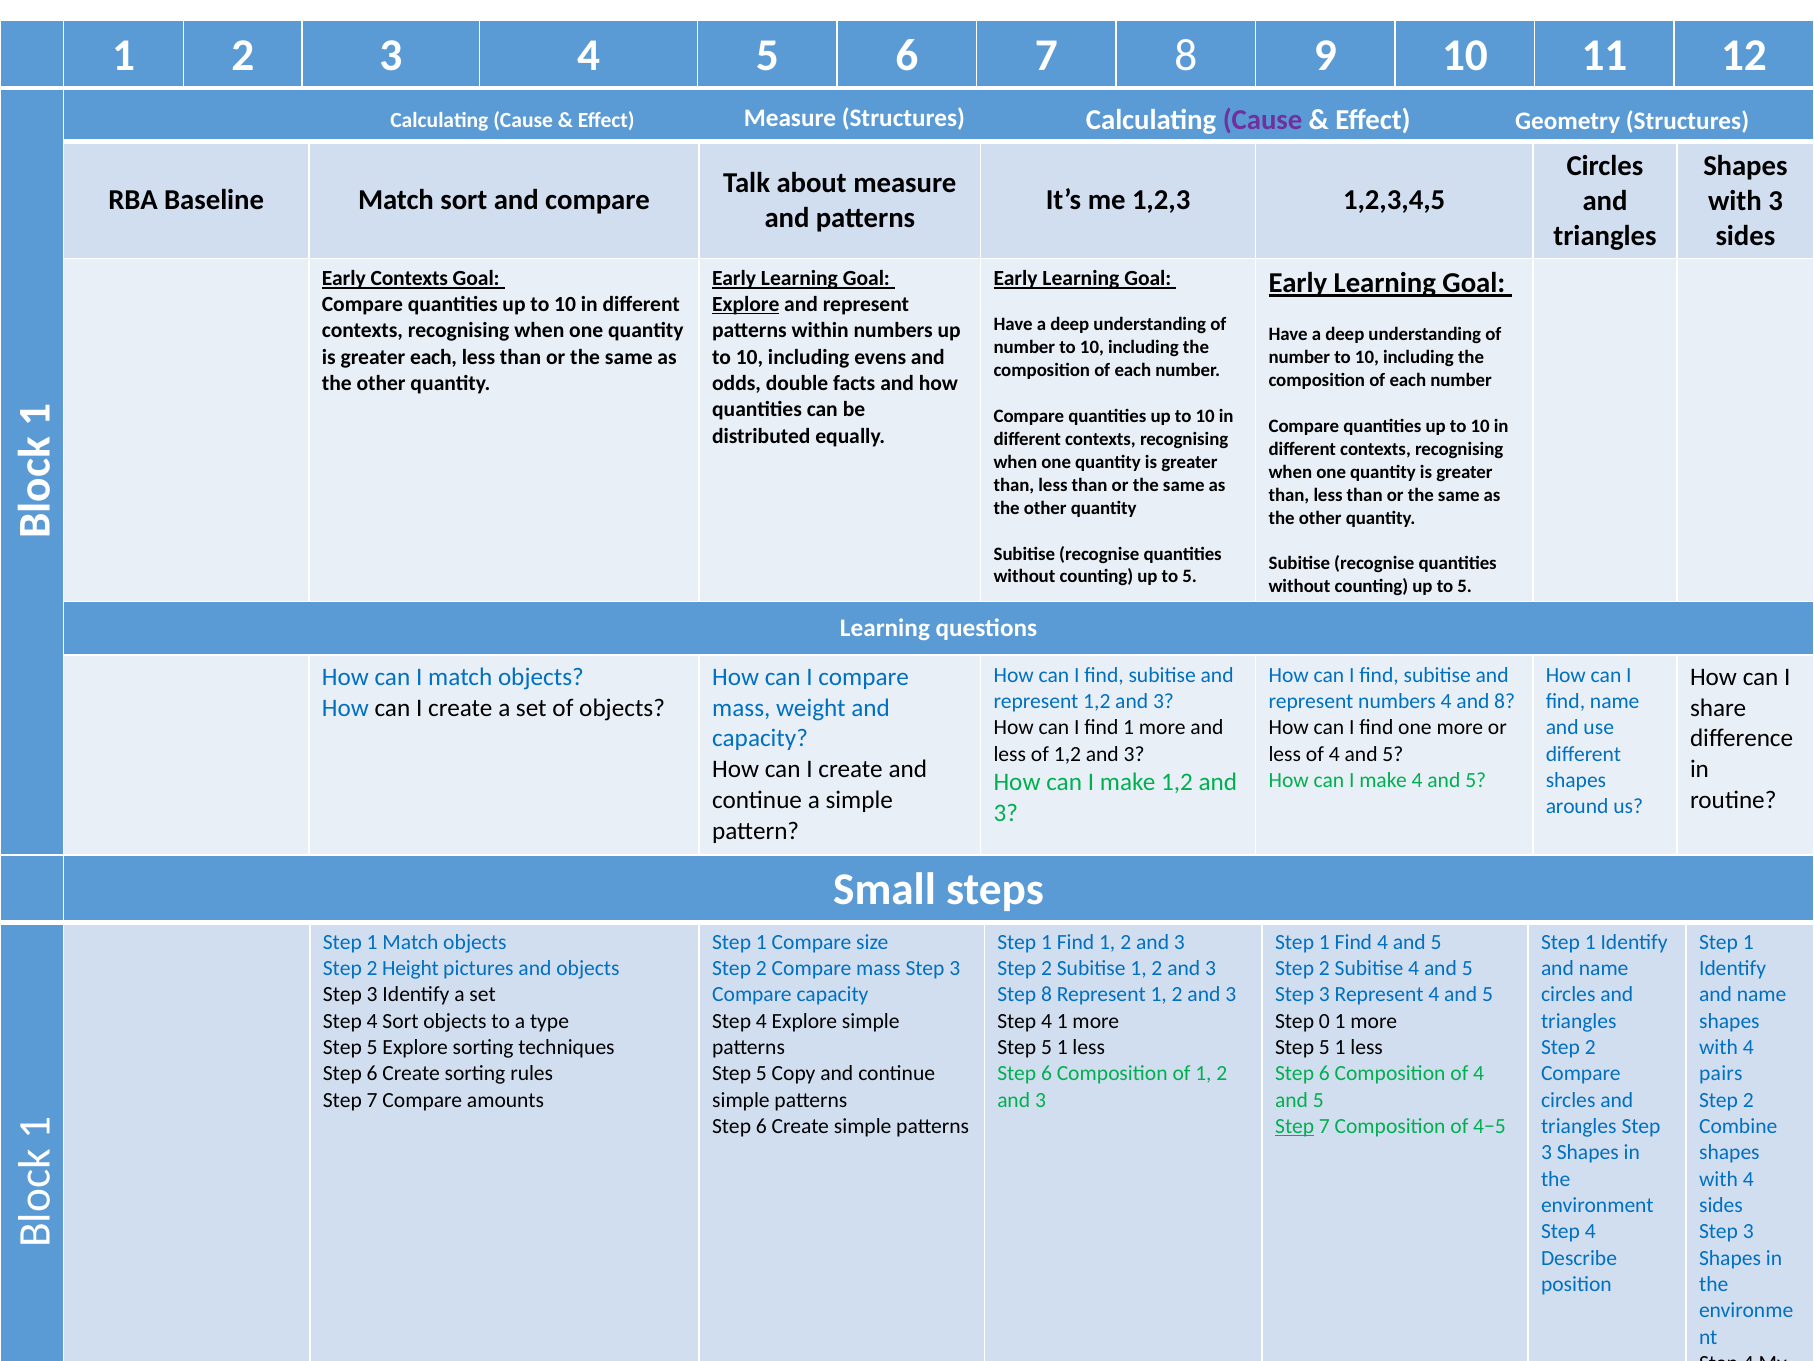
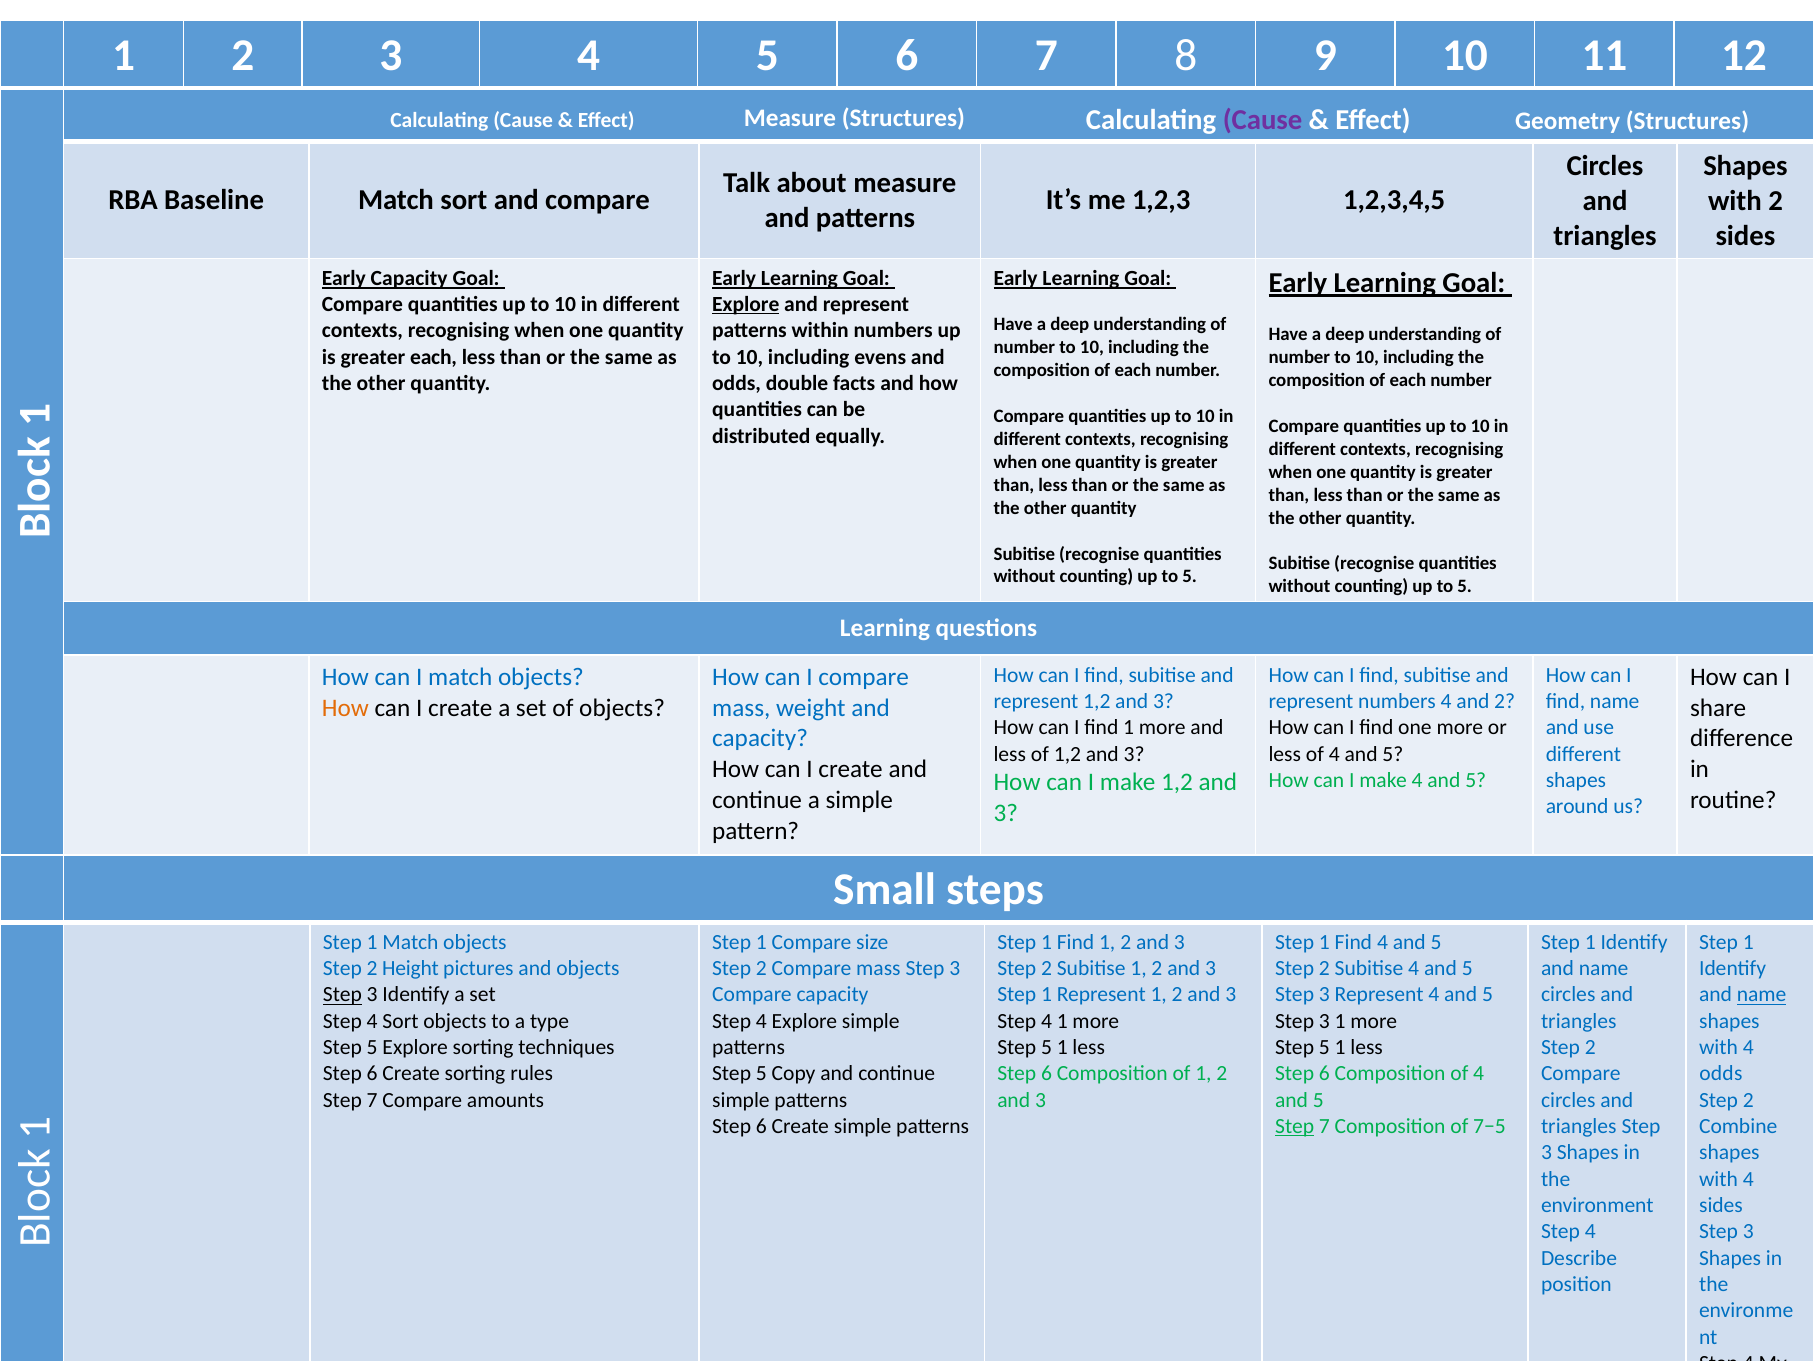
with 3: 3 -> 2 (1776, 201)
Early Contexts: Contexts -> Capacity (409, 278)
and 8: 8 -> 2 (1505, 701)
How colour: blue -> orange (345, 708)
Step underline: none -> present (342, 995)
8: 8 -> 1 (1046, 995)
name underline: none -> present (1762, 995)
0: 0 -> 3 (1324, 1021)
pairs: pairs -> odds (1721, 1073)
4−5: 4−5 -> 7−5 (1489, 1126)
